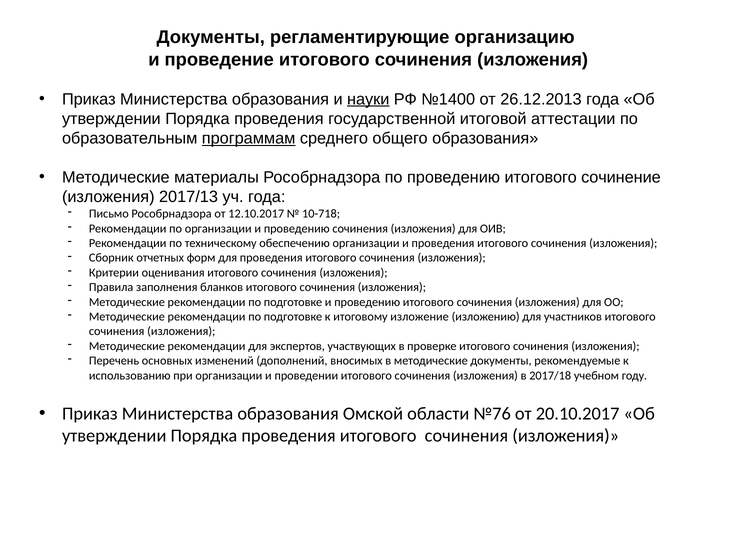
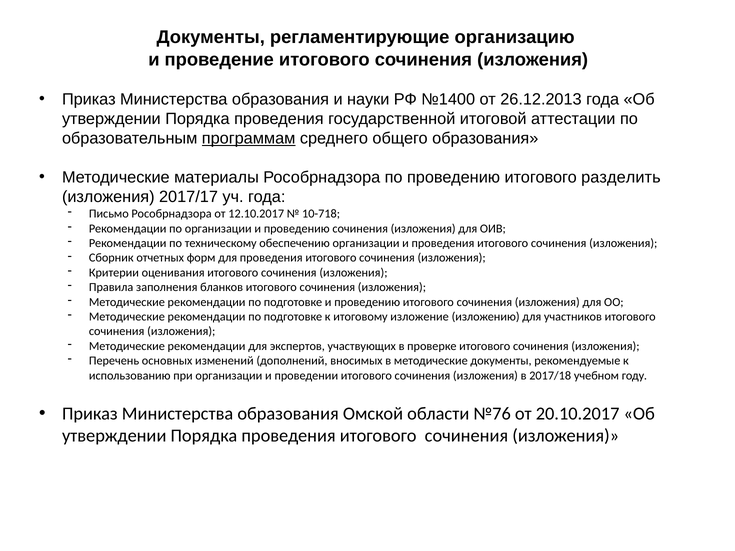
науки underline: present -> none (368, 99)
сочинение: сочинение -> разделить (621, 178)
2017/13: 2017/13 -> 2017/17 (189, 197)
